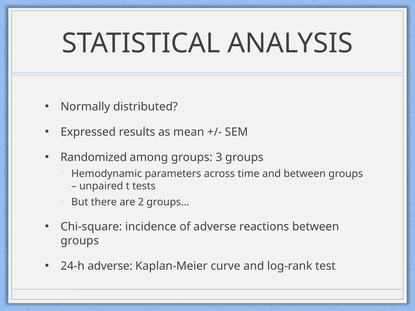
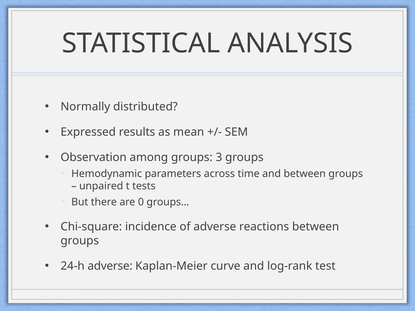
Randomized: Randomized -> Observation (94, 157)
2: 2 -> 0 (141, 202)
